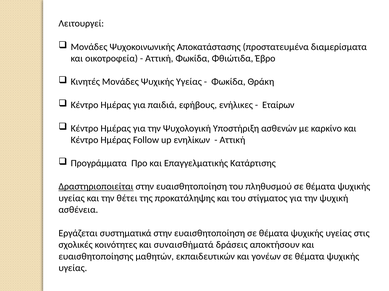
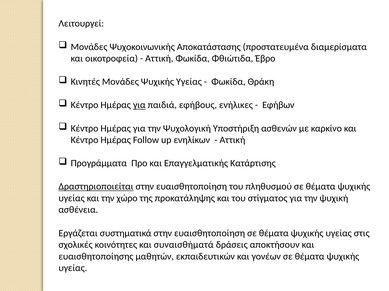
για underline: none -> present (139, 105)
Εταίρων: Εταίρων -> Εφήβων (278, 105)
θέτει: θέτει -> χώρο (127, 199)
